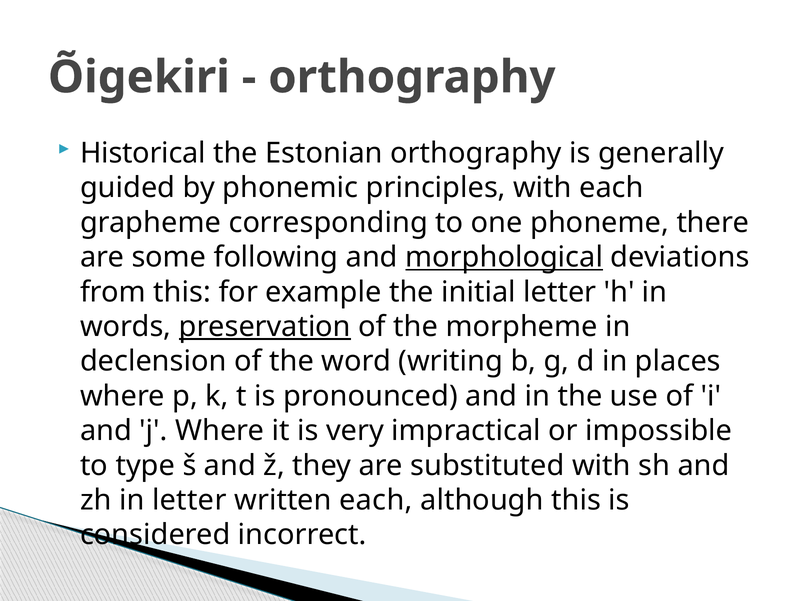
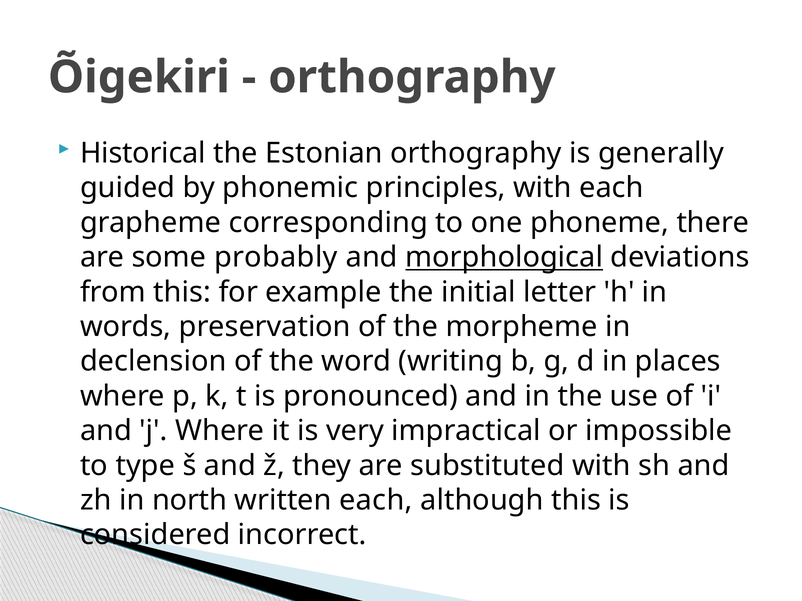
following: following -> probably (276, 257)
preservation underline: present -> none (265, 327)
in letter: letter -> north (190, 501)
